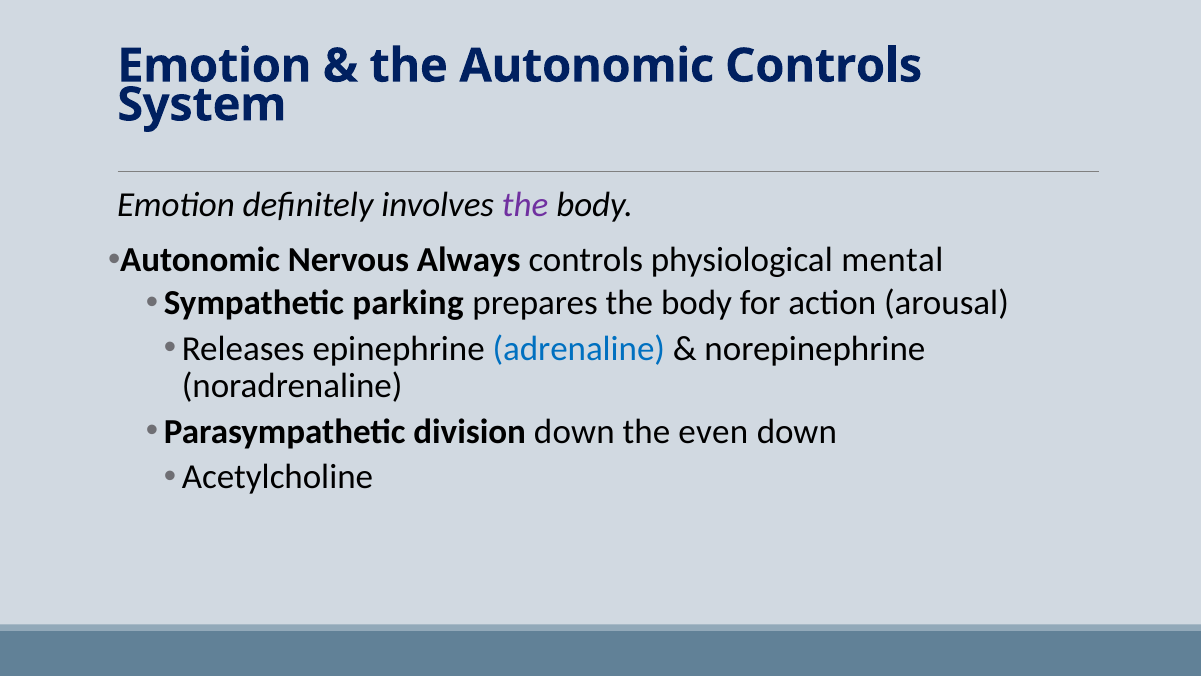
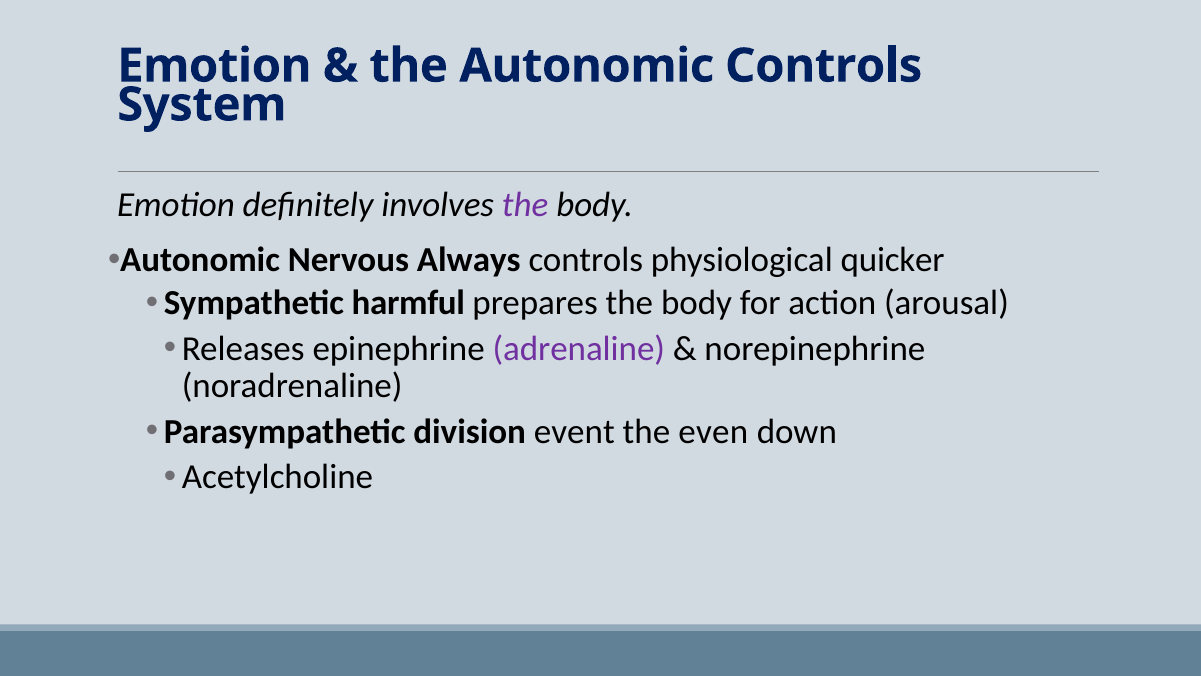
mental: mental -> quicker (893, 260)
parking: parking -> harmful (408, 303)
adrenaline colour: blue -> purple (579, 348)
division down: down -> event (574, 431)
